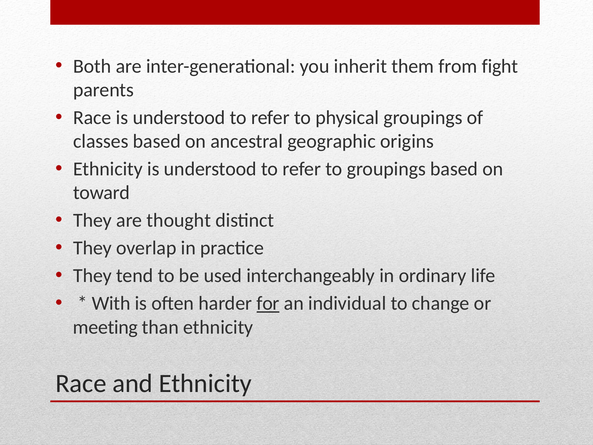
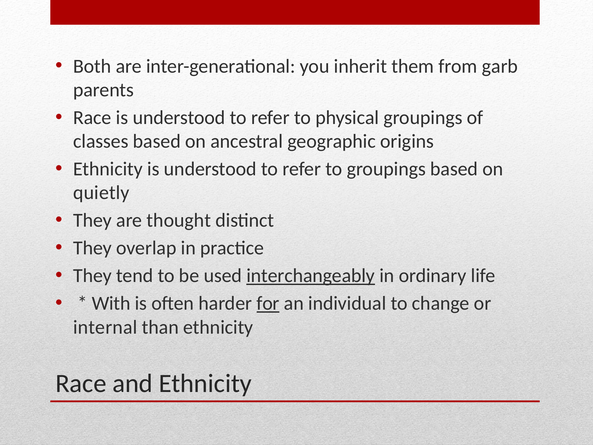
fight: fight -> garb (500, 66)
toward: toward -> quietly (101, 193)
interchangeably underline: none -> present (311, 276)
meeting: meeting -> internal (105, 327)
